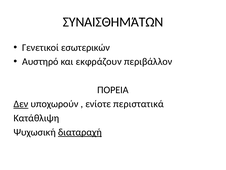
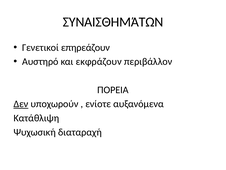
εσωτερικών: εσωτερικών -> επηρεάζουν (86, 47)
περιστατικά: περιστατικά -> αυξανόμενα (139, 104)
διαταραχή underline: present -> none (80, 132)
